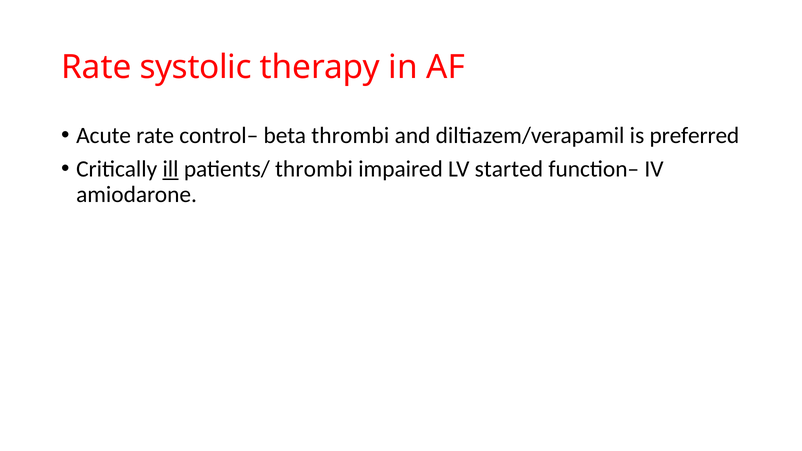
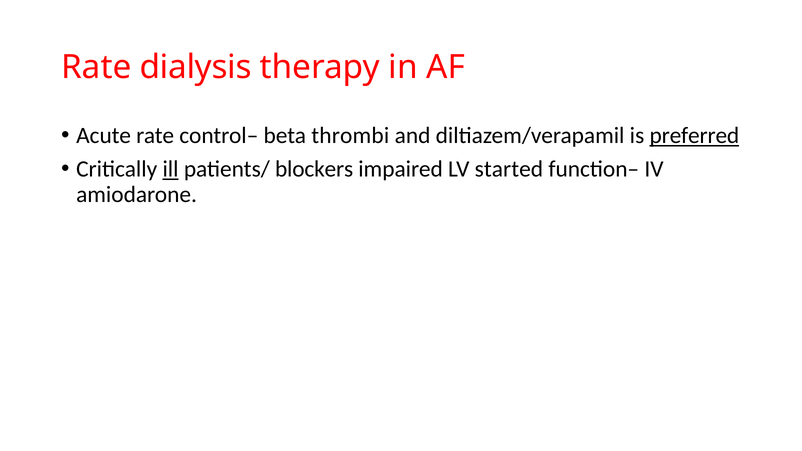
systolic: systolic -> dialysis (196, 67)
preferred underline: none -> present (694, 136)
patients/ thrombi: thrombi -> blockers (314, 169)
